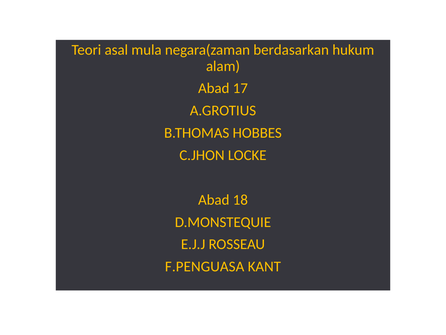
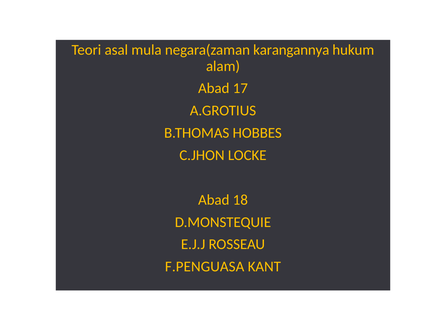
berdasarkan: berdasarkan -> karangannya (291, 50)
